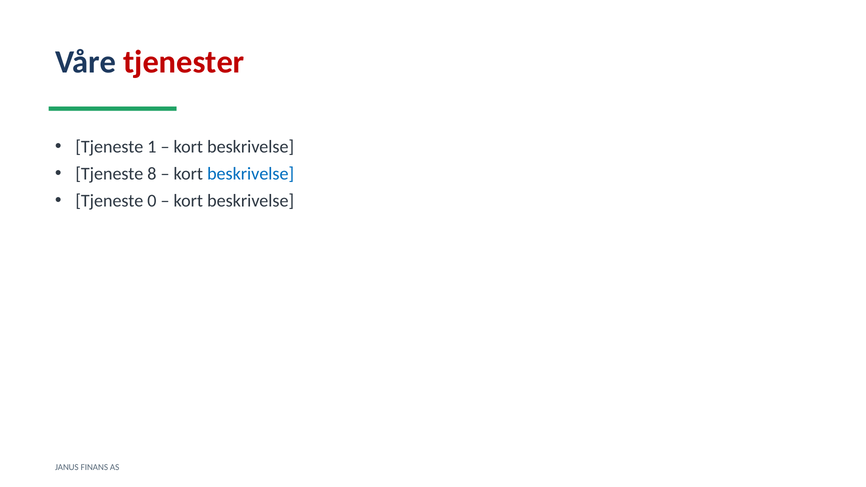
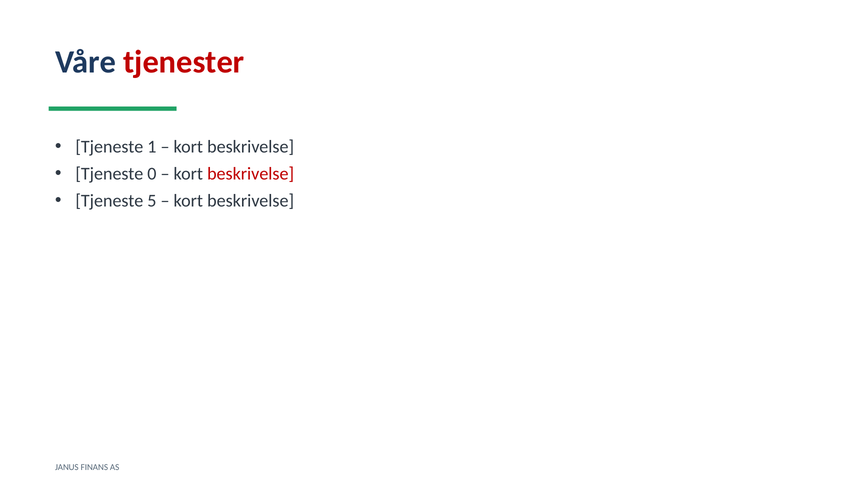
8: 8 -> 0 (152, 174)
beskrivelse colour: blue -> red (251, 174)
0: 0 -> 5 (152, 201)
